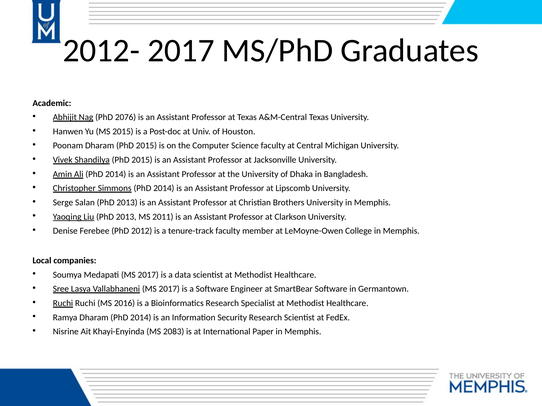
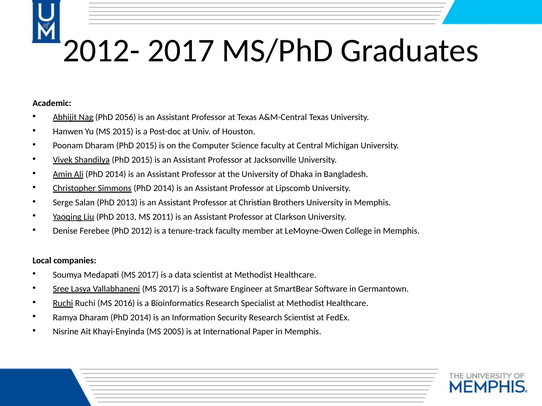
2076: 2076 -> 2056 (126, 117)
2083: 2083 -> 2005 (174, 332)
